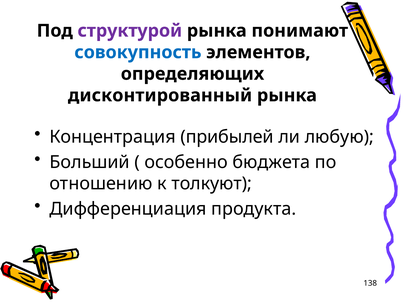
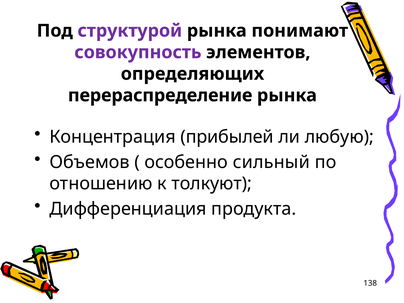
совокупность colour: blue -> purple (138, 52)
дисконтированный: дисконтированный -> перераспределение (160, 95)
Больший: Больший -> Объемов (90, 162)
бюджета: бюджета -> сильный (271, 162)
